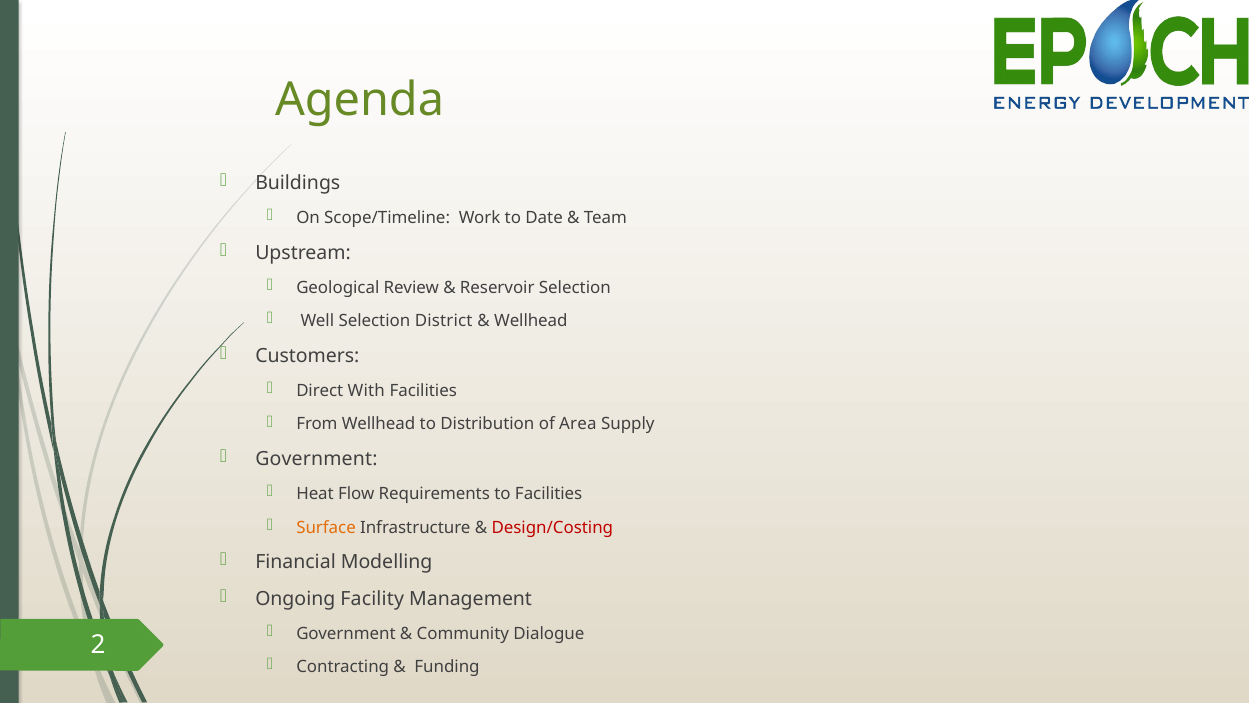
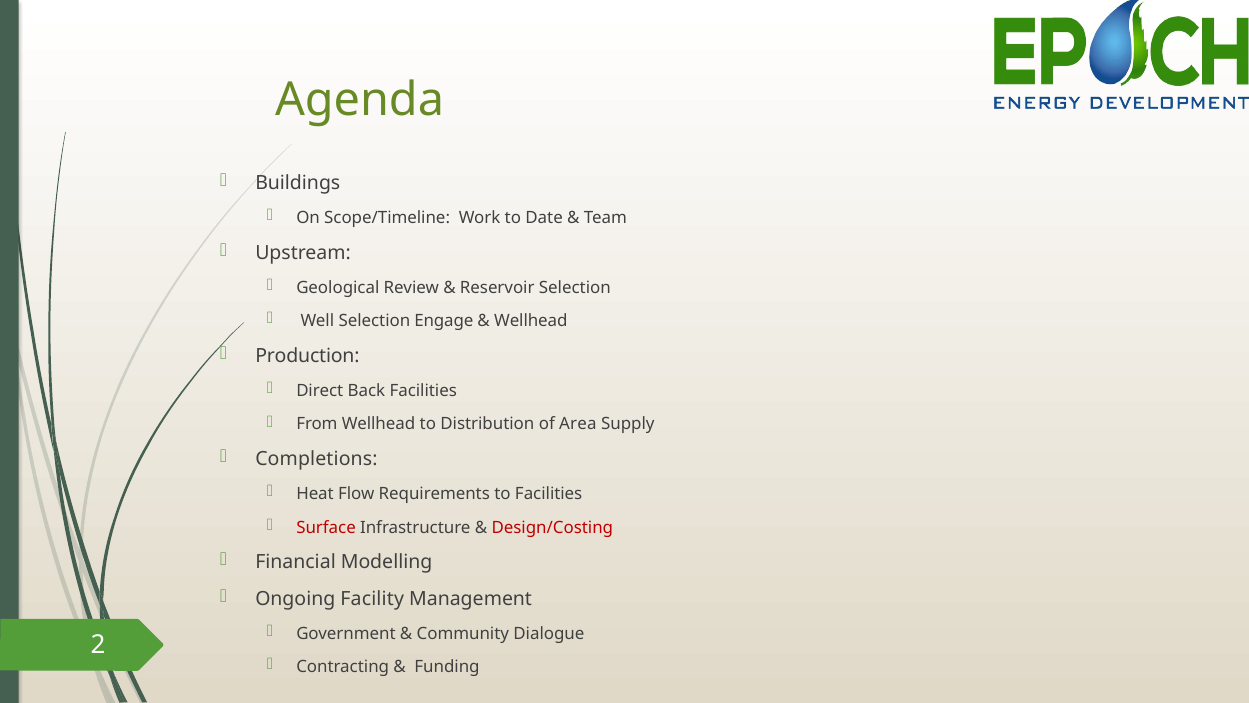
District: District -> Engage (444, 321)
Customers: Customers -> Production (307, 356)
With: With -> Back (366, 391)
Government: Government -> Completions (316, 459)
Surface colour: orange -> red (326, 527)
